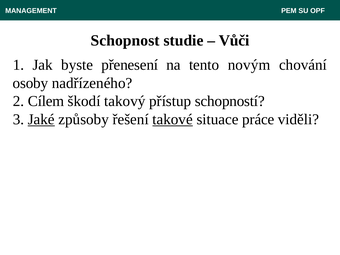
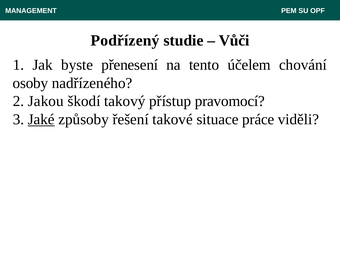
Schopnost: Schopnost -> Podřízený (125, 41)
novým: novým -> účelem (249, 65)
Cílem: Cílem -> Jakou (46, 101)
schopností: schopností -> pravomocí (230, 101)
takové underline: present -> none (173, 119)
